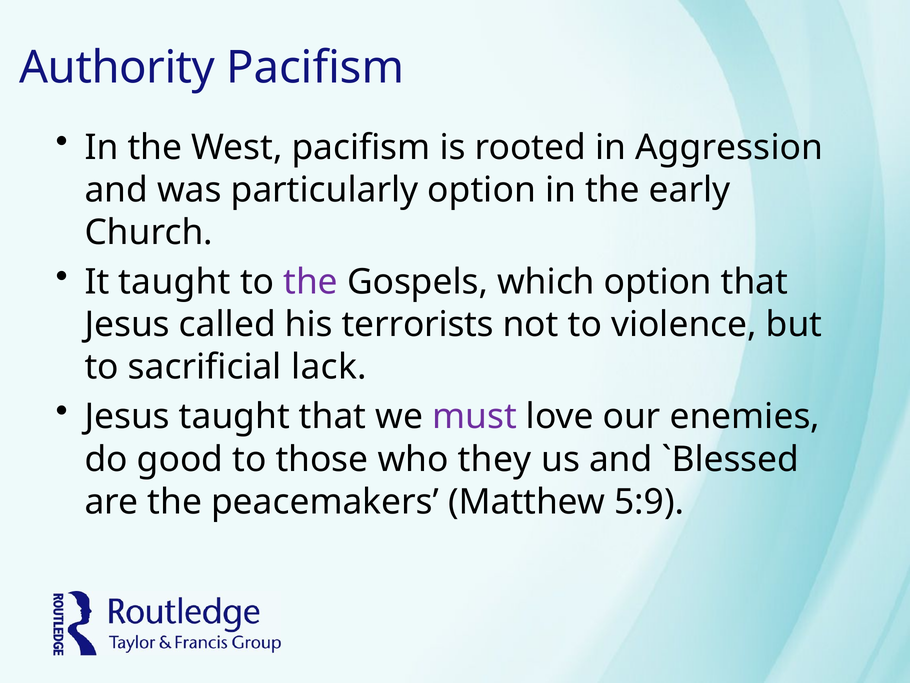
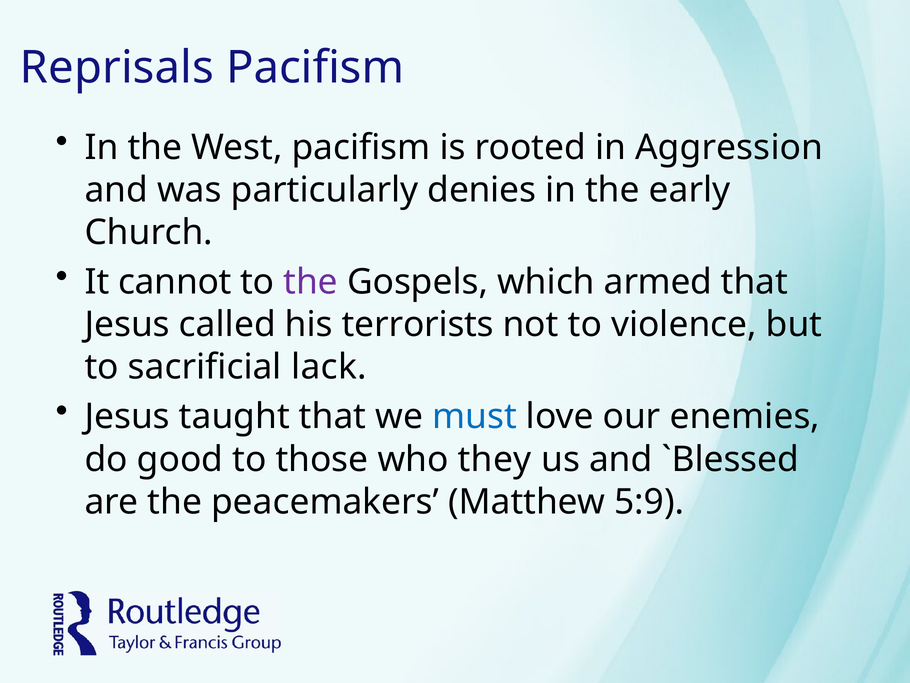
Authority: Authority -> Reprisals (117, 68)
particularly option: option -> denies (482, 190)
It taught: taught -> cannot (175, 282)
which option: option -> armed (658, 282)
must colour: purple -> blue (475, 416)
